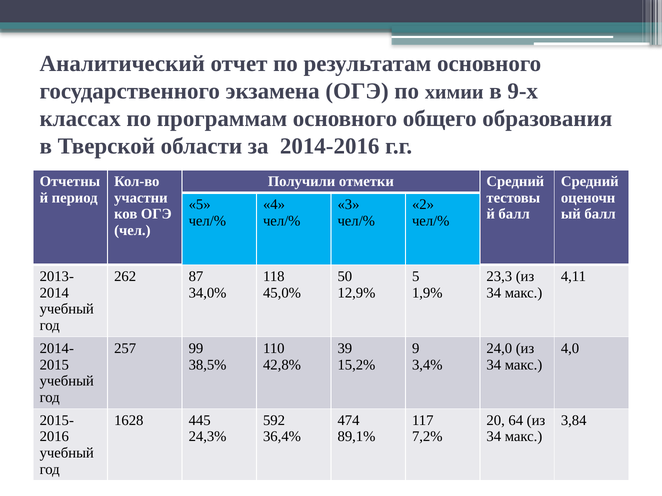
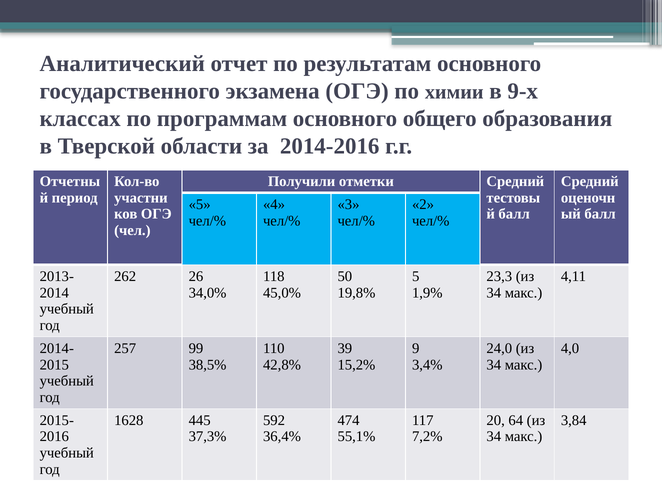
87: 87 -> 26 (196, 277)
12,9%: 12,9% -> 19,8% (356, 293)
24,3%: 24,3% -> 37,3% (208, 437)
89,1%: 89,1% -> 55,1% (356, 437)
